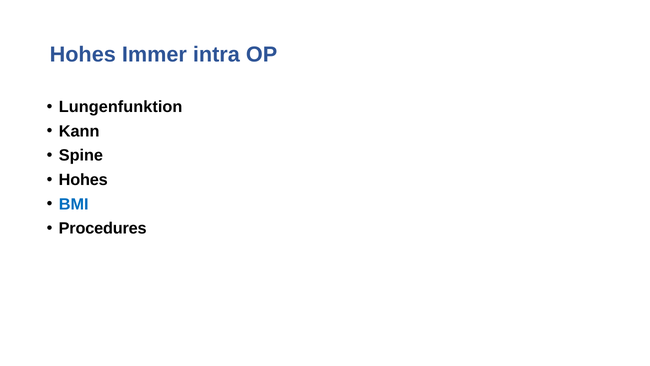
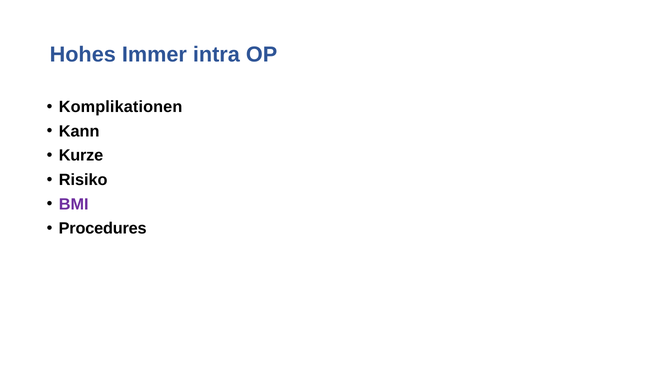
Lungenfunktion: Lungenfunktion -> Komplikationen (121, 107)
Spine: Spine -> Kurze (81, 155)
Hohes: Hohes -> Risiko (83, 180)
BMI colour: blue -> purple (74, 204)
